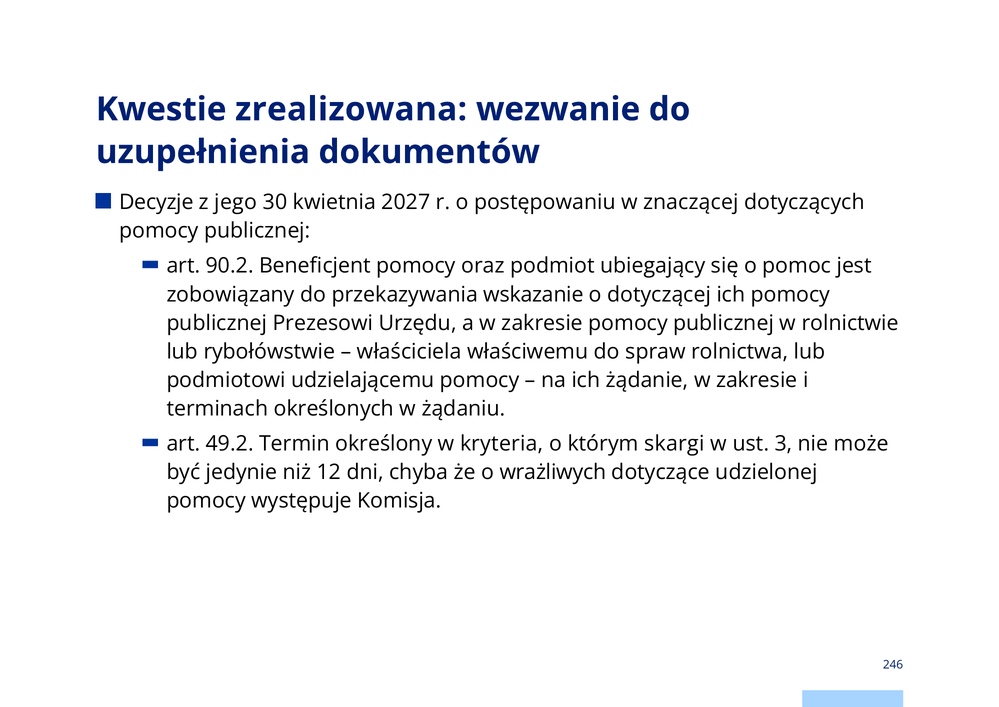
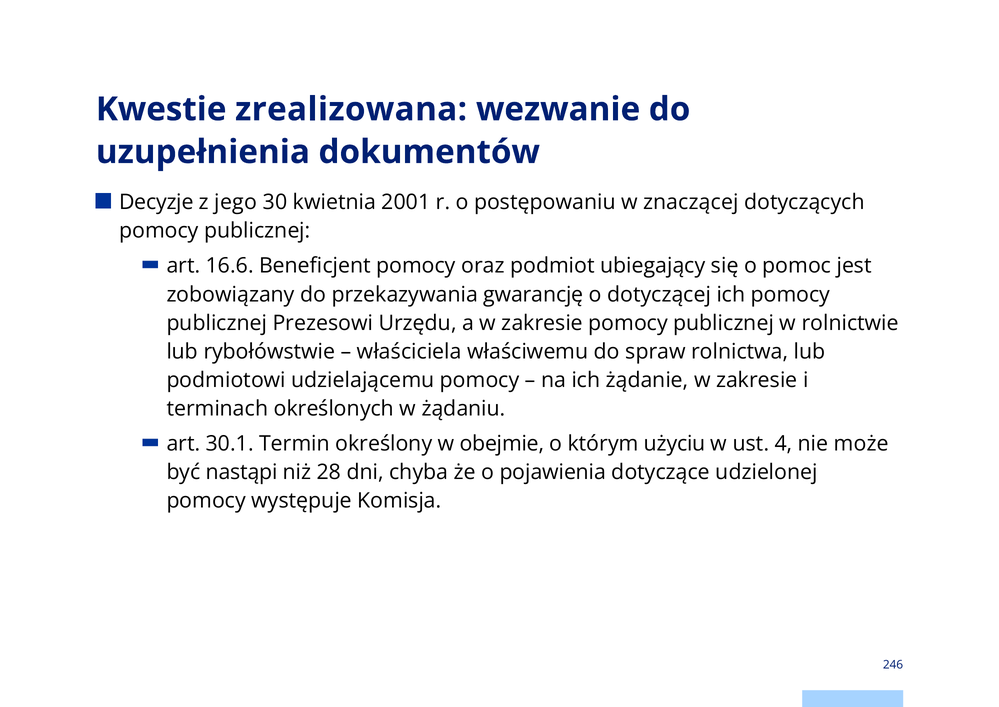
2027: 2027 -> 2001 (406, 202)
90.2: 90.2 -> 16.6 (230, 266)
wskazanie: wskazanie -> gwarancję (533, 294)
49.2: 49.2 -> 30.1 (230, 443)
kryteria: kryteria -> obejmie (502, 443)
skargi: skargi -> użyciu (675, 443)
3: 3 -> 4 (784, 443)
jedynie: jedynie -> nastąpi (242, 472)
12: 12 -> 28 (329, 472)
wrażliwych: wrażliwych -> pojawienia (553, 472)
